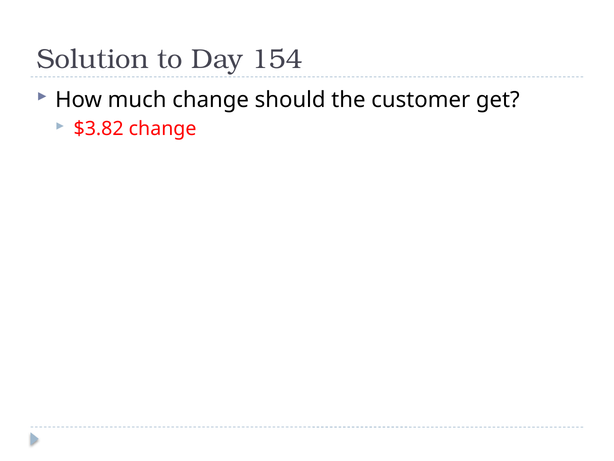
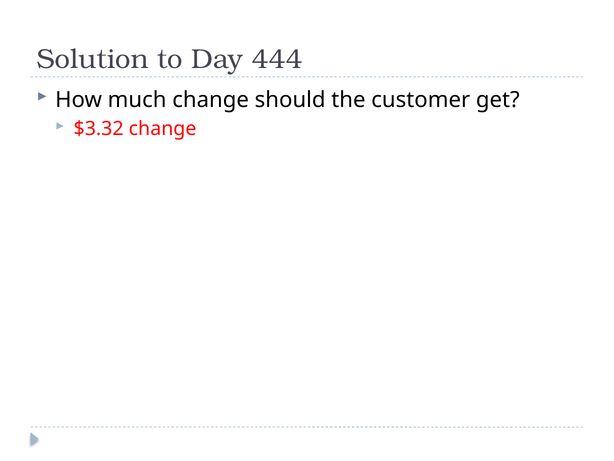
154: 154 -> 444 (277, 59)
$3.82: $3.82 -> $3.32 (99, 129)
